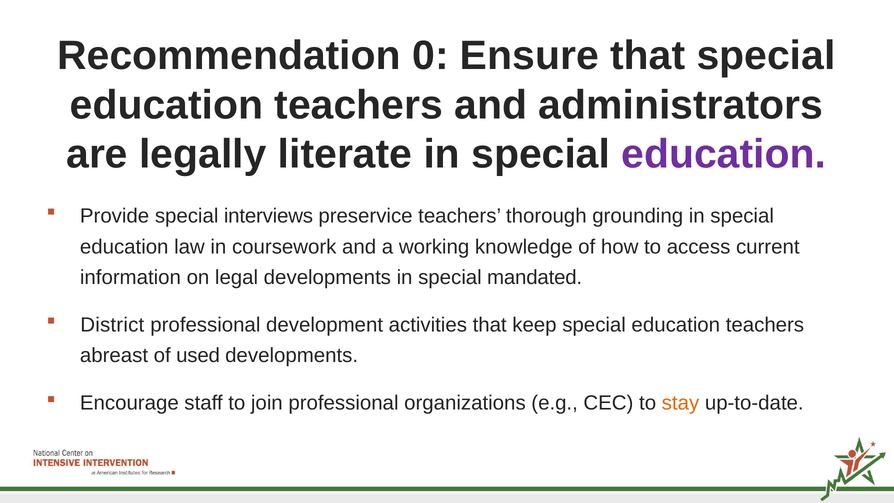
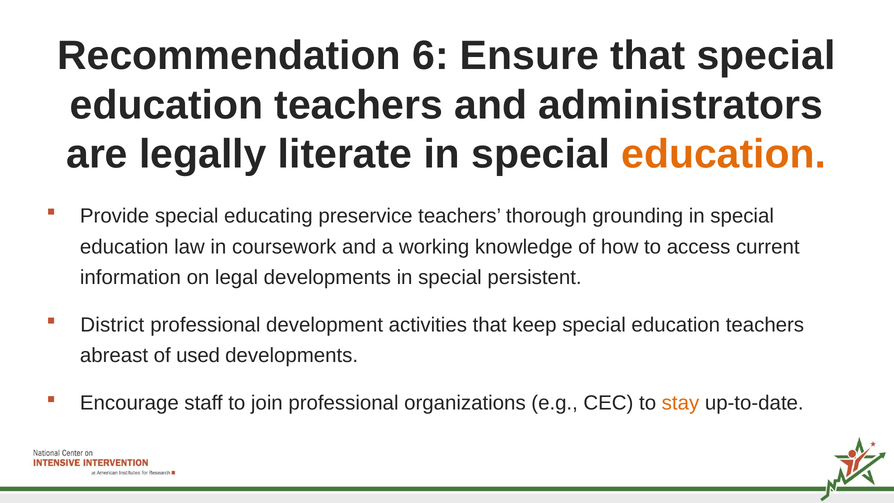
0: 0 -> 6 (430, 56)
education colour: purple -> orange (724, 154)
interviews: interviews -> educating (268, 216)
mandated: mandated -> persistent (535, 277)
